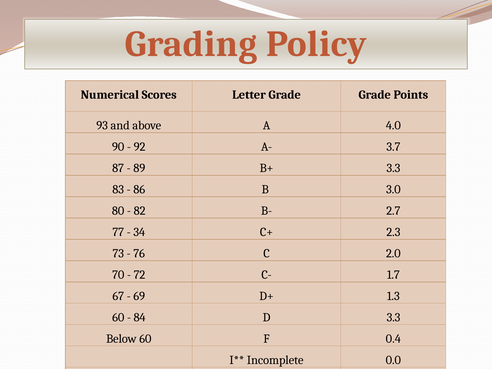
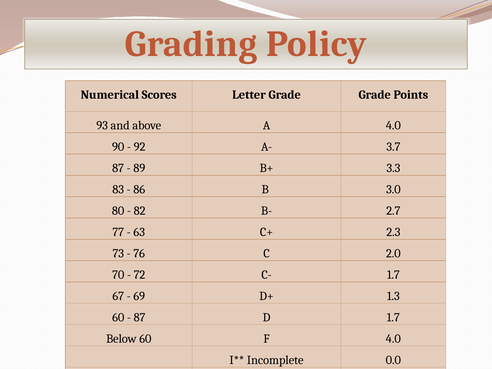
34: 34 -> 63 (139, 232)
84: 84 -> 87 (140, 317)
D 3.3: 3.3 -> 1.7 (393, 317)
F 0.4: 0.4 -> 4.0 (393, 339)
